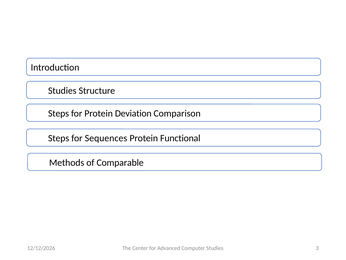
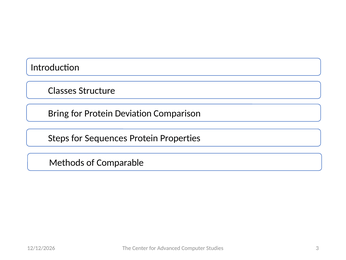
Studies: Studies -> Classes (62, 90)
Steps: Steps -> Bring (58, 113)
Functional: Functional -> Properties (180, 138)
